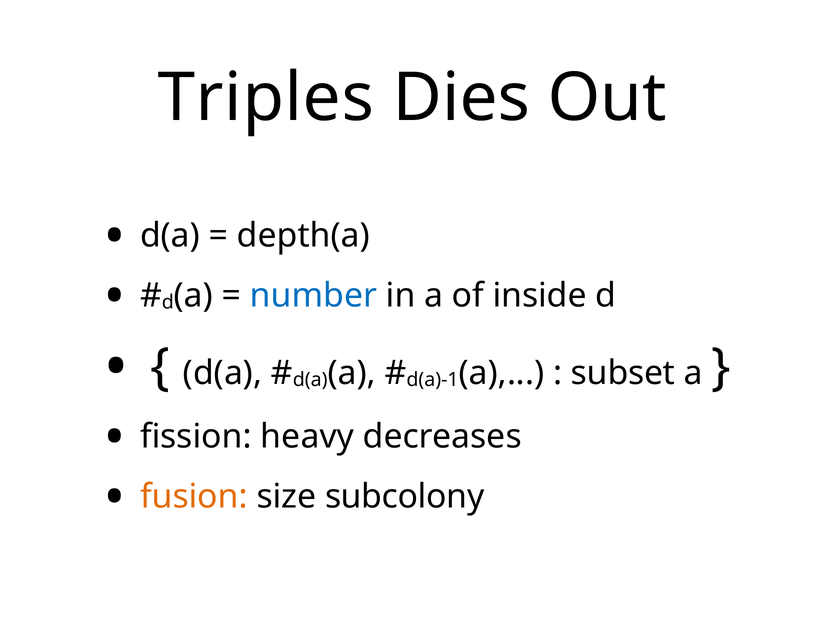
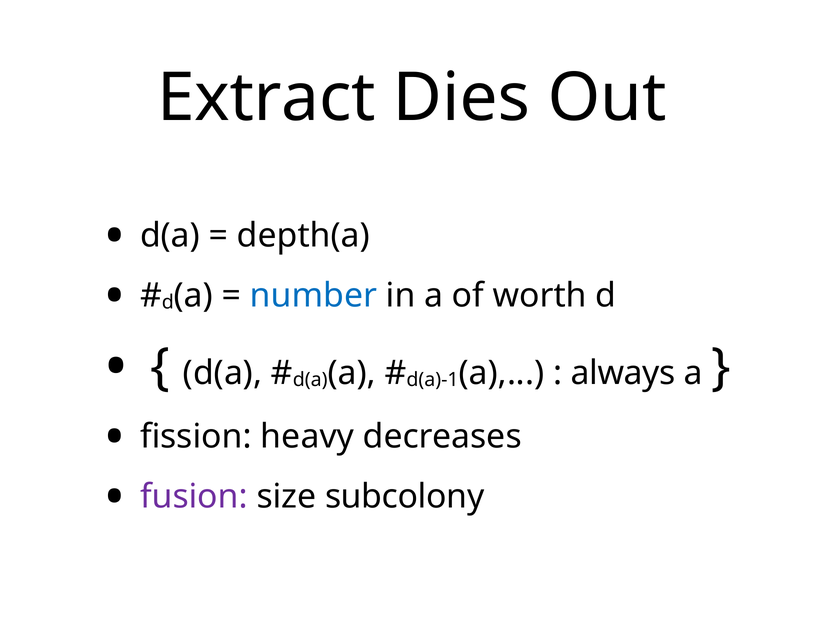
Triples: Triples -> Extract (266, 98)
inside: inside -> worth (540, 296)
subset: subset -> always (623, 373)
fusion colour: orange -> purple (194, 496)
